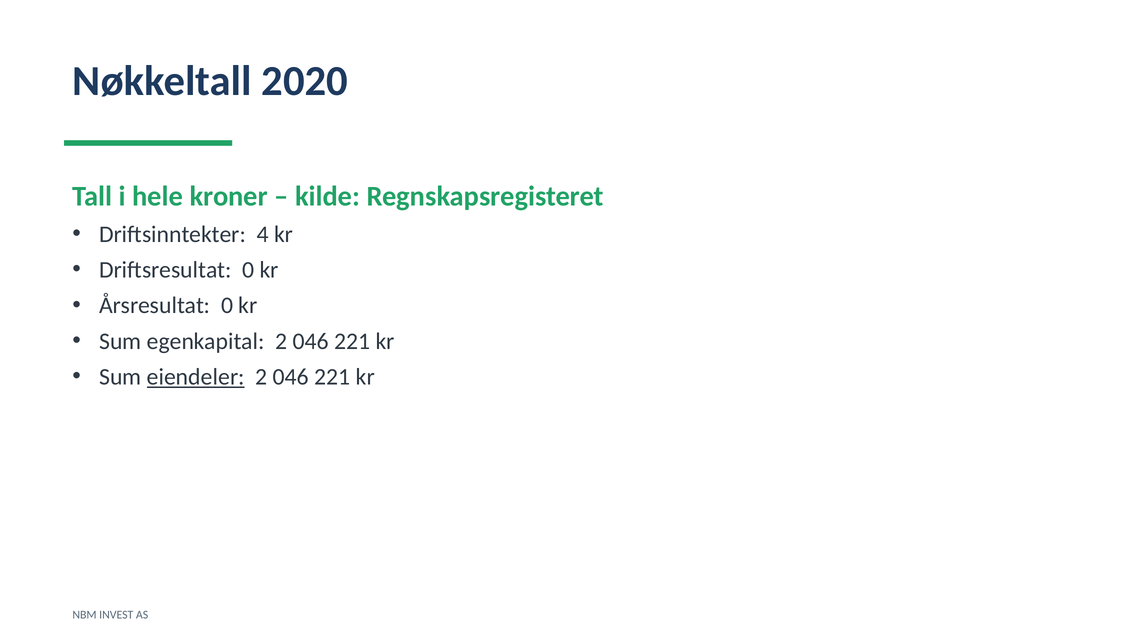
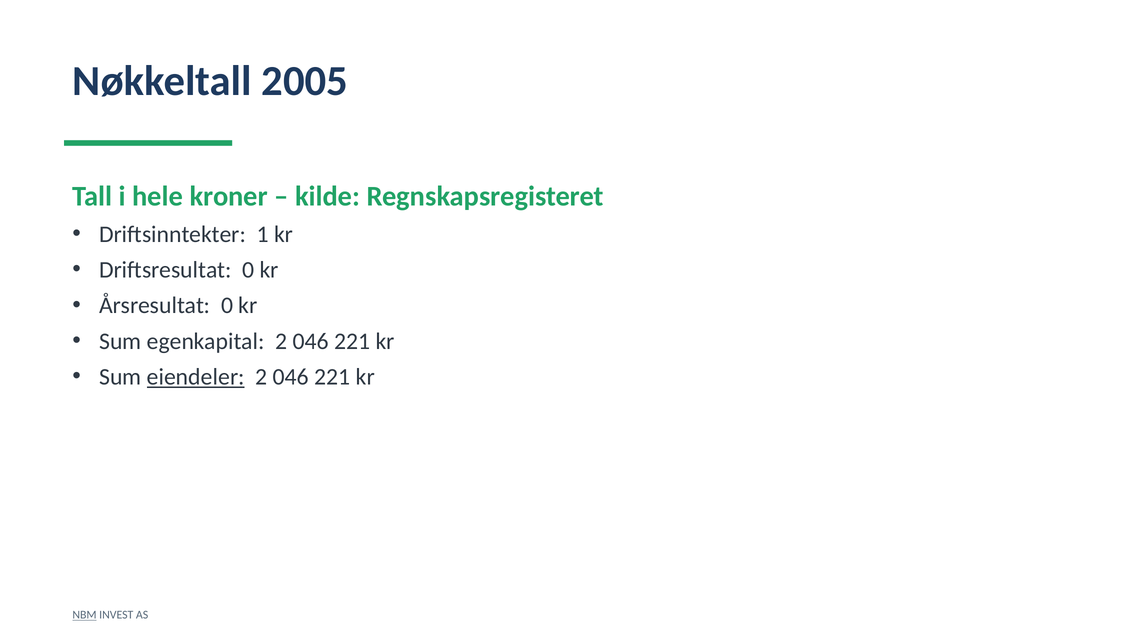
2020: 2020 -> 2005 (305, 81)
4: 4 -> 1 (263, 234)
NBM underline: none -> present (85, 615)
